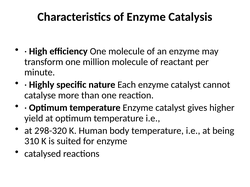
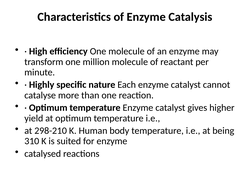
298-320: 298-320 -> 298-210 (51, 131)
